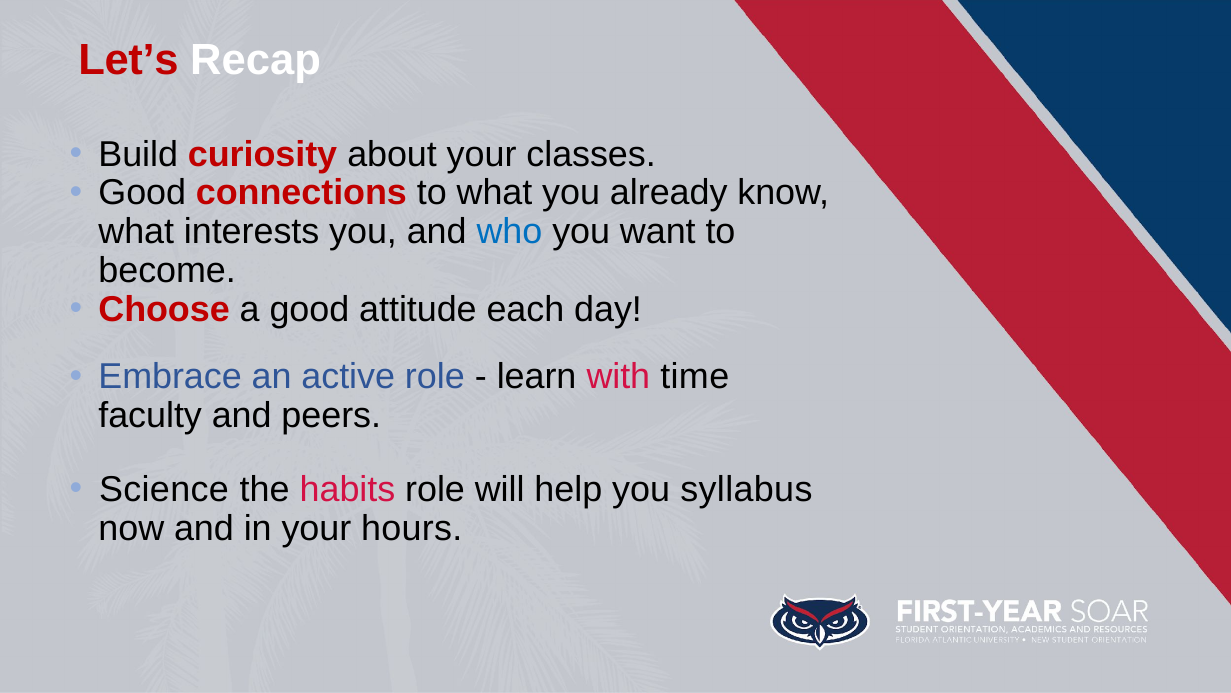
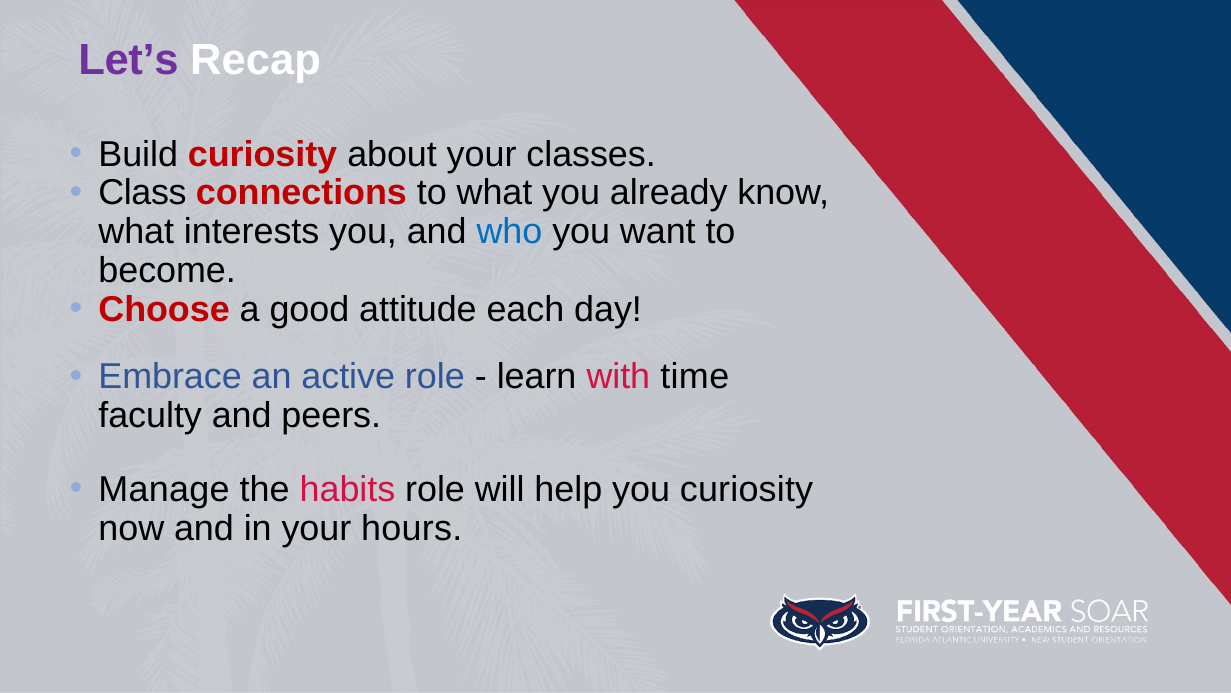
Let’s colour: red -> purple (128, 60)
Good: Good -> Class (142, 193)
Science: Science -> Manage (164, 489)
you syllabus: syllabus -> curiosity (746, 489)
